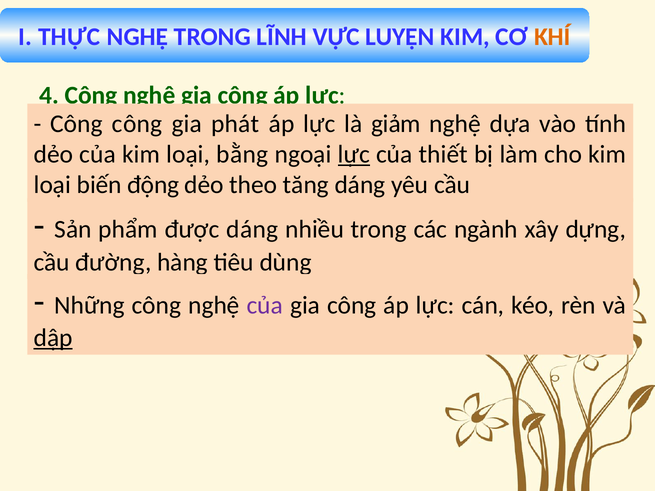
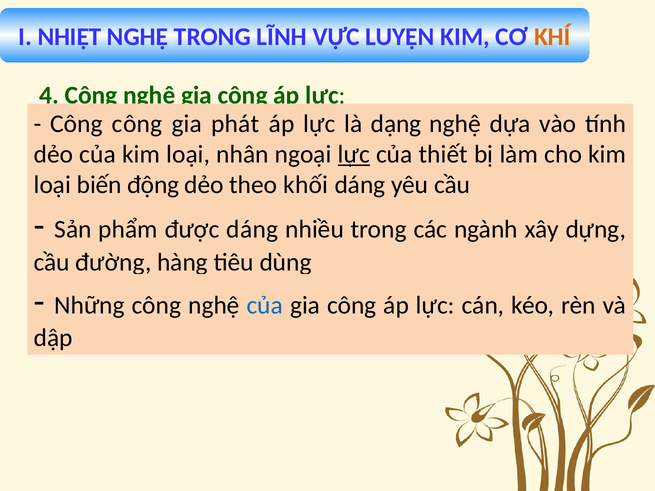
THỰC: THỰC -> NHIỆT (69, 37)
giảm: giảm -> dạng (396, 124)
bằng: bằng -> nhân (242, 155)
tăng: tăng -> khối (306, 185)
của colour: purple -> blue (265, 305)
dập underline: present -> none (53, 338)
